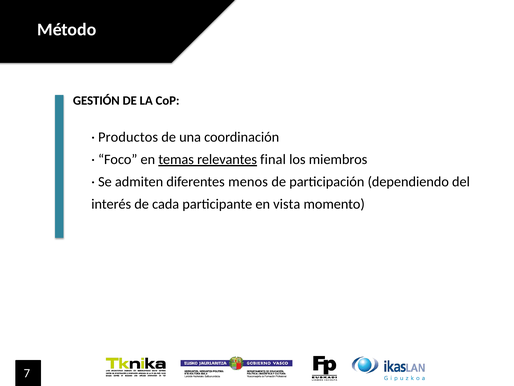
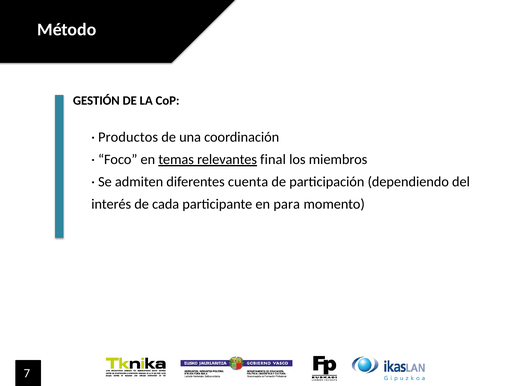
menos: menos -> cuenta (248, 182)
vista: vista -> para (287, 204)
